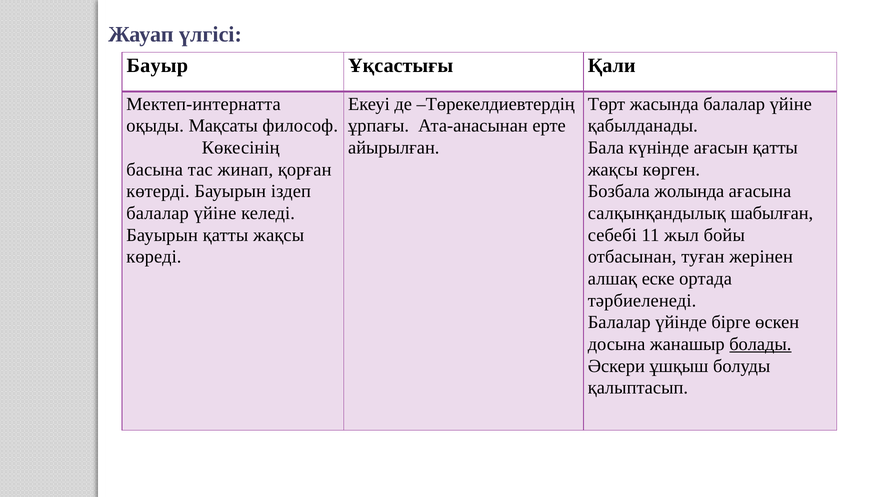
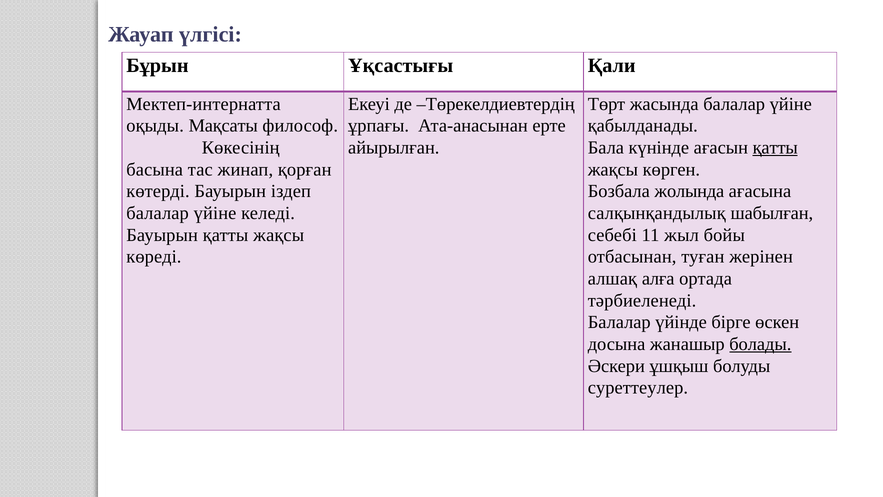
Бауыр: Бауыр -> Бұрын (157, 66)
қатты underline: none -> present (775, 148)
еске: еске -> алға (658, 278)
қалыптасып: қалыптасып -> суреттеулер (638, 388)
